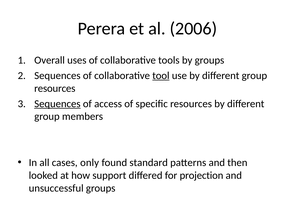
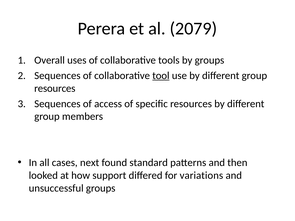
2006: 2006 -> 2079 (193, 29)
Sequences underline: present -> none (57, 104)
only: only -> next (90, 163)
projection: projection -> variations (201, 176)
